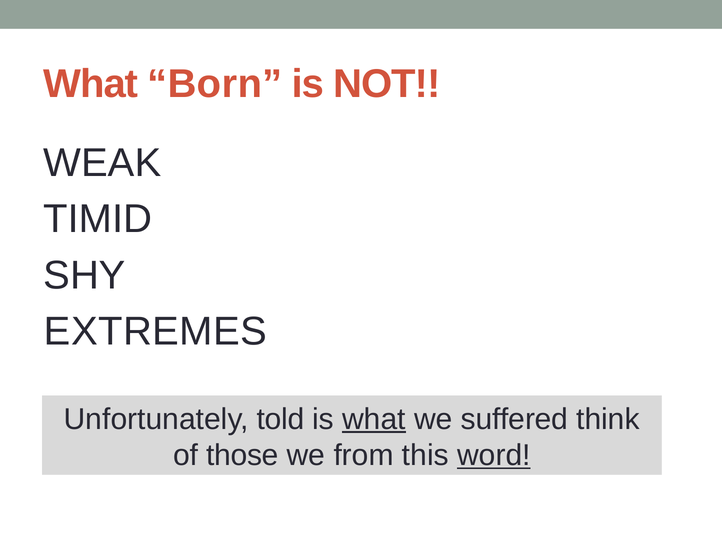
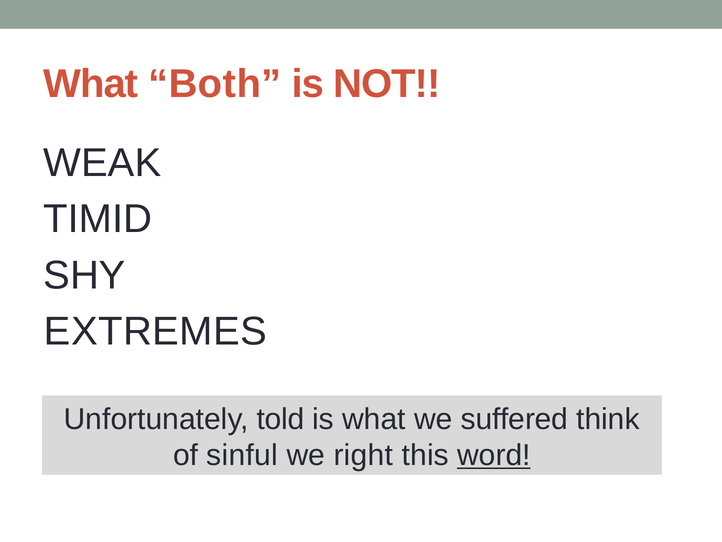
Born: Born -> Both (215, 84)
what underline: present -> none (374, 419)
those: those -> sinful (242, 455)
from: from -> right (363, 455)
